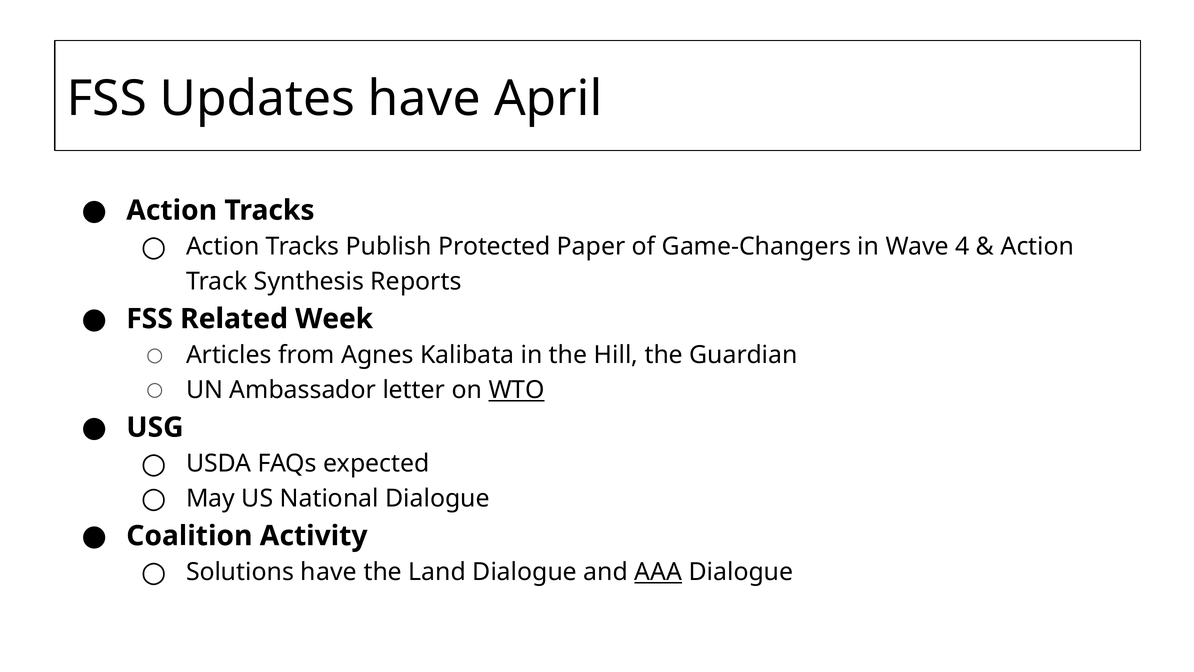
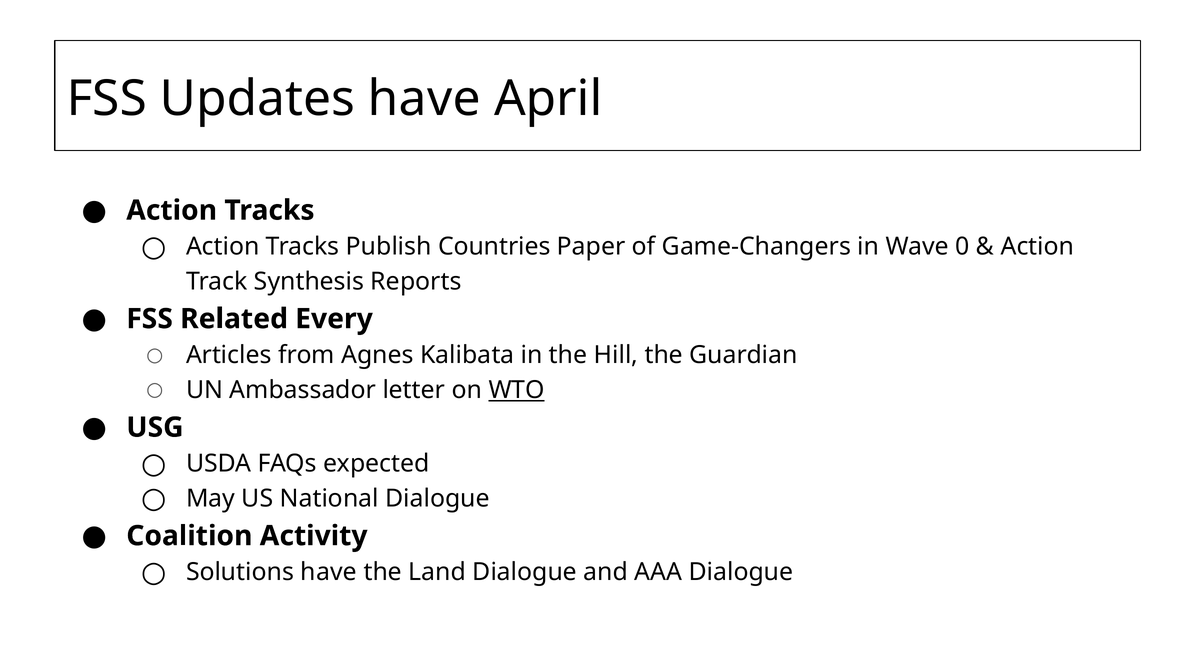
Protected: Protected -> Countries (494, 247)
4: 4 -> 0 (962, 247)
Week: Week -> Every (334, 319)
AAA underline: present -> none (658, 572)
